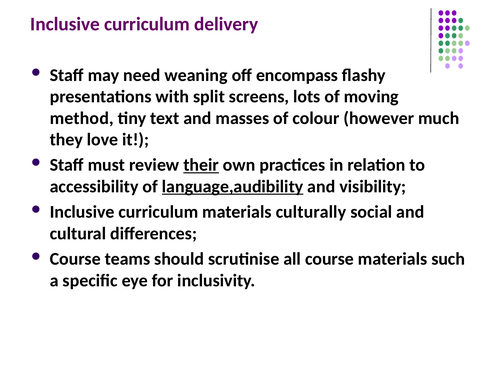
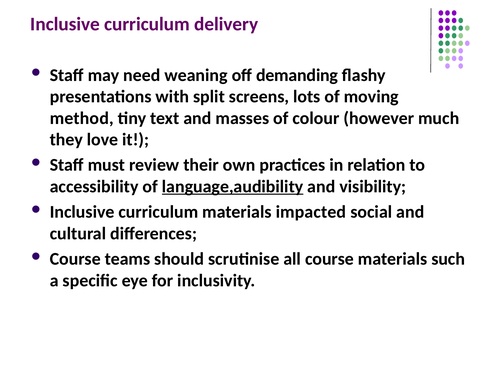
encompass: encompass -> demanding (297, 75)
their underline: present -> none (201, 165)
culturally: culturally -> impacted (311, 212)
